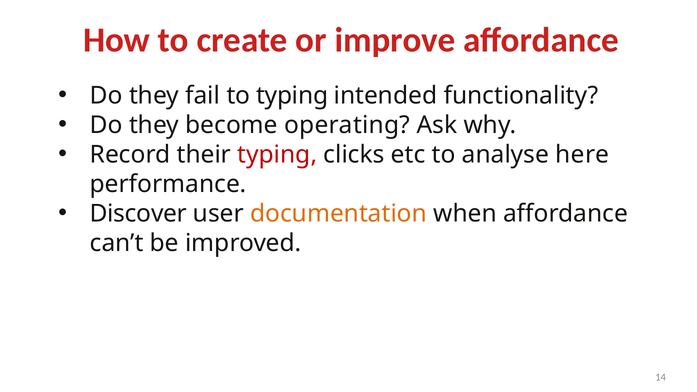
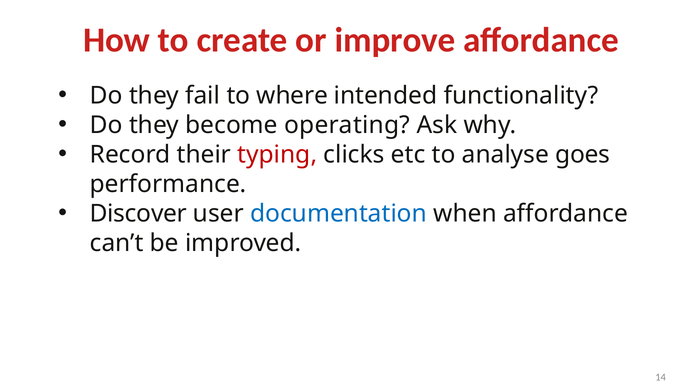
to typing: typing -> where (292, 95)
here: here -> goes (583, 154)
documentation colour: orange -> blue (339, 213)
